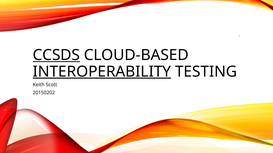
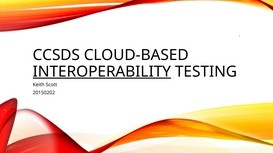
CCSDS underline: present -> none (56, 55)
